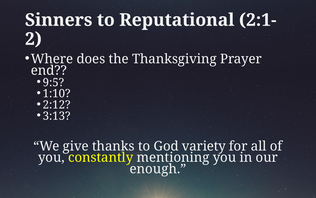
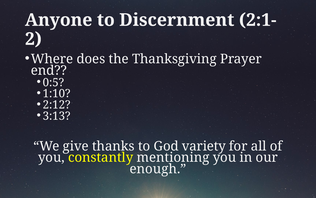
Sinners: Sinners -> Anyone (59, 20)
Reputational: Reputational -> Discernment (177, 20)
9:5: 9:5 -> 0:5 (53, 82)
